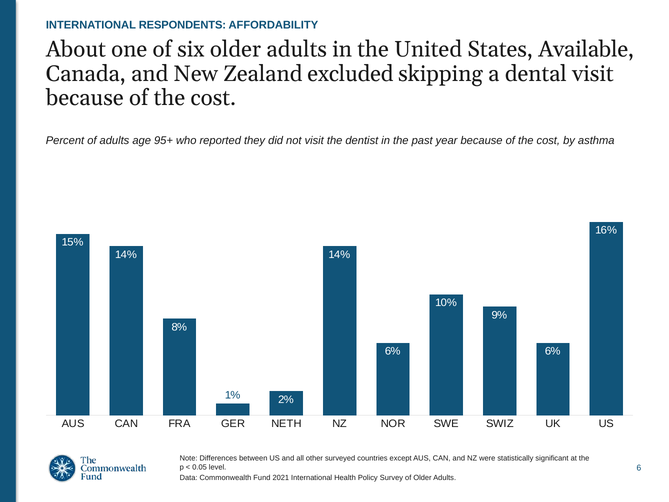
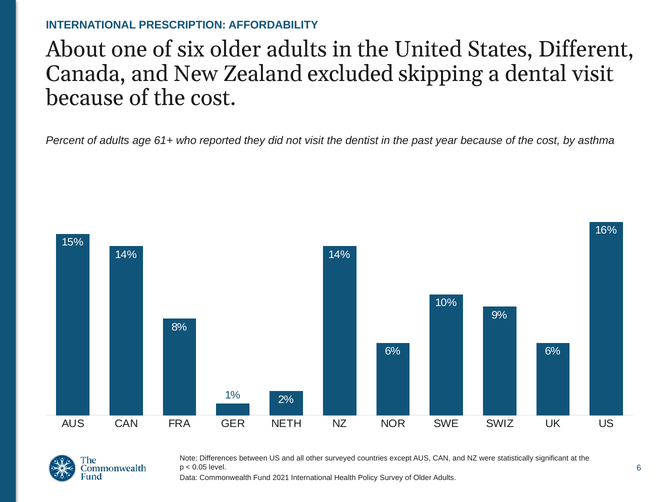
RESPONDENTS: RESPONDENTS -> PRESCRIPTION (182, 25)
Available: Available -> Different (586, 50)
95+: 95+ -> 61+ (163, 141)
